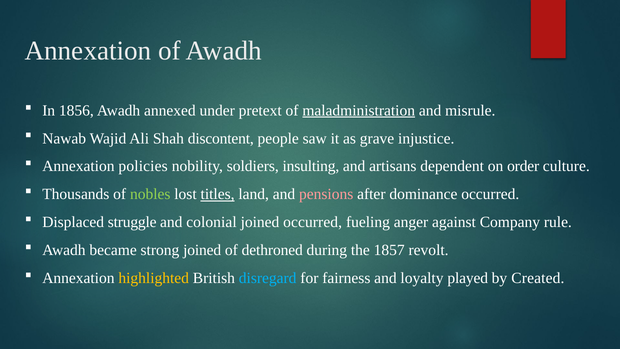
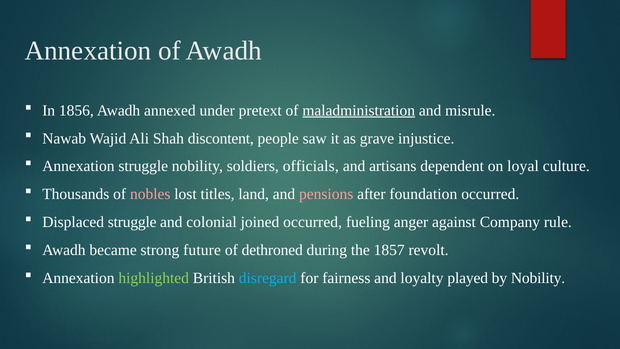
Annexation policies: policies -> struggle (143, 166)
insulting: insulting -> officials (311, 166)
order: order -> loyal (523, 166)
nobles colour: light green -> pink (150, 194)
titles underline: present -> none (218, 194)
dominance: dominance -> foundation (423, 194)
strong joined: joined -> future (202, 250)
highlighted colour: yellow -> light green (154, 278)
by Created: Created -> Nobility (538, 278)
